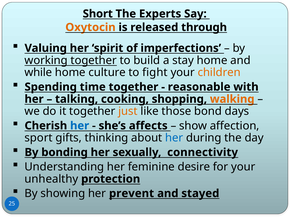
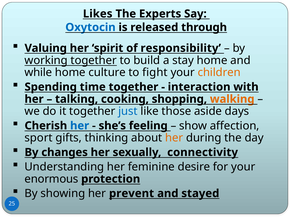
Short: Short -> Likes (98, 14)
Oxytocin colour: orange -> blue (90, 27)
imperfections: imperfections -> responsibility (181, 48)
reasonable: reasonable -> interaction (199, 87)
just colour: orange -> blue (128, 111)
bond: bond -> aside (208, 111)
affects: affects -> feeling (148, 126)
her colour: blue -> orange (174, 138)
bonding: bonding -> changes (65, 153)
unhealthy: unhealthy -> enormous (51, 179)
